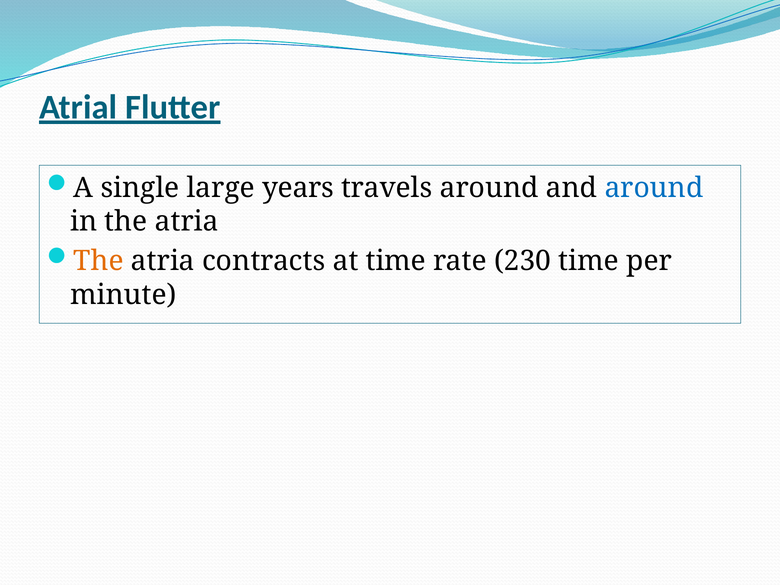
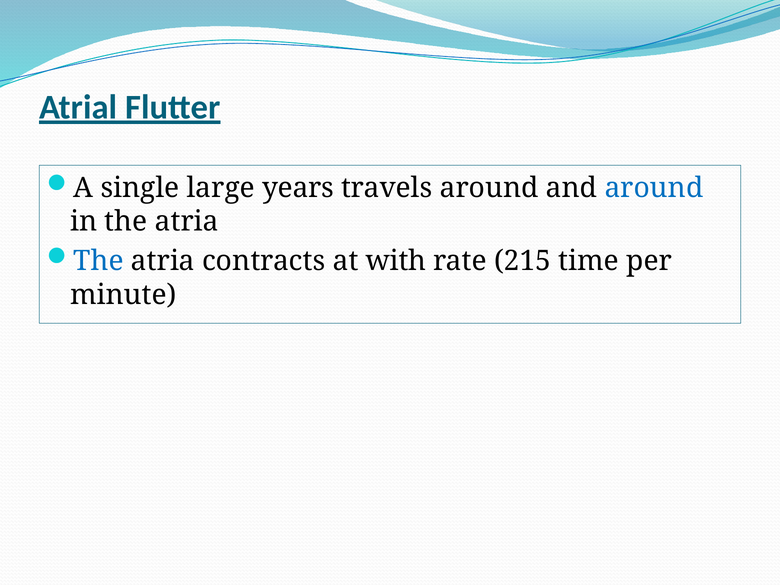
The colour: orange -> blue (99, 261)
at time: time -> with (396, 261)
230: 230 -> 215 (523, 261)
